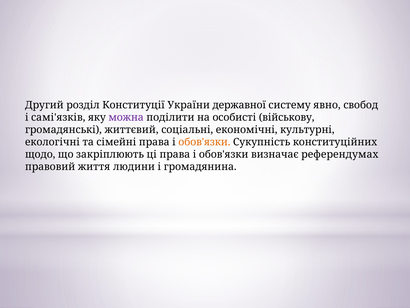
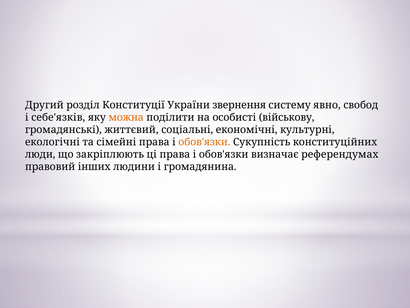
державної: державної -> звернення (239, 105)
самі'язків: самі'язків -> себе'язків (58, 117)
можна colour: purple -> orange (126, 117)
щодо: щодо -> люди (40, 154)
життя: життя -> інших (94, 167)
